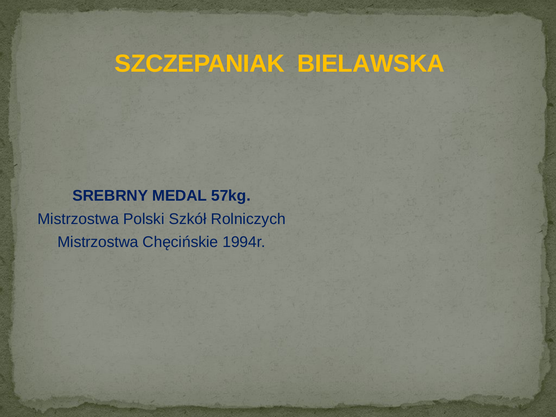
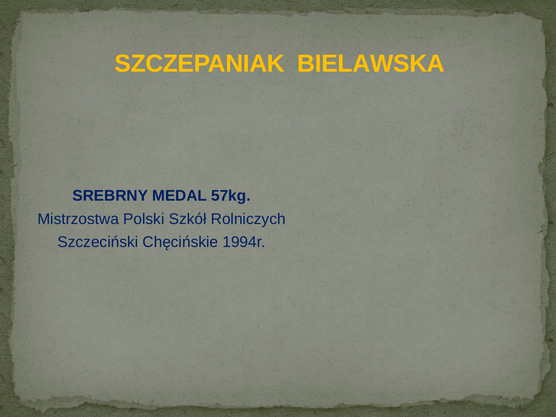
Mistrzostwa: Mistrzostwa -> Szczeciński (98, 242)
